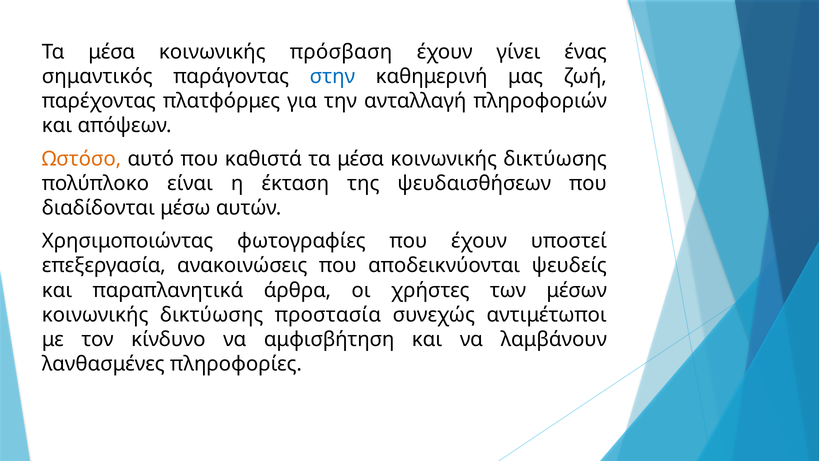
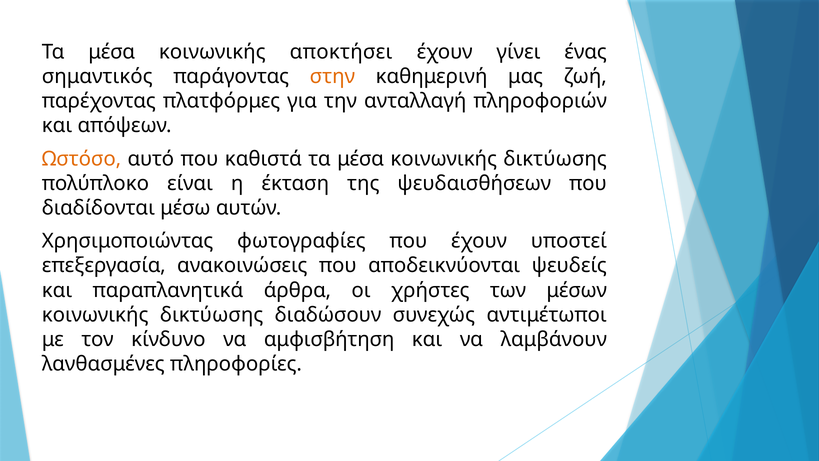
πρόσβαση: πρόσβαση -> αποκτήσει (341, 52)
στην colour: blue -> orange (332, 76)
προστασία: προστασία -> διαδώσουν (328, 315)
